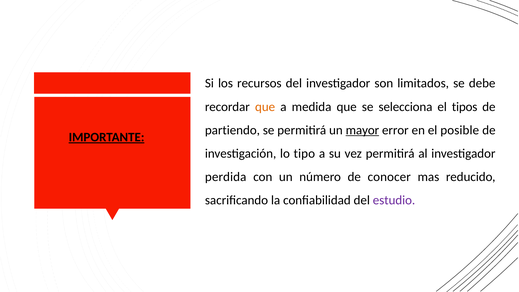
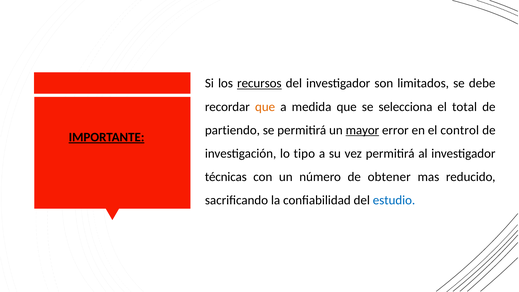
recursos underline: none -> present (259, 83)
tipos: tipos -> total (465, 107)
posible: posible -> control (460, 130)
perdida: perdida -> técnicas (226, 177)
conocer: conocer -> obtener (389, 177)
estudio colour: purple -> blue (394, 200)
